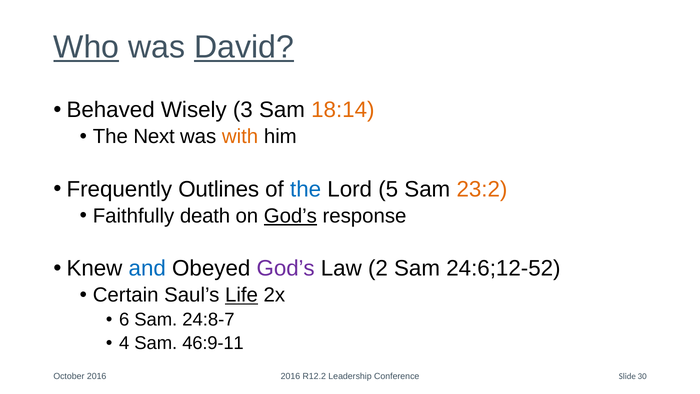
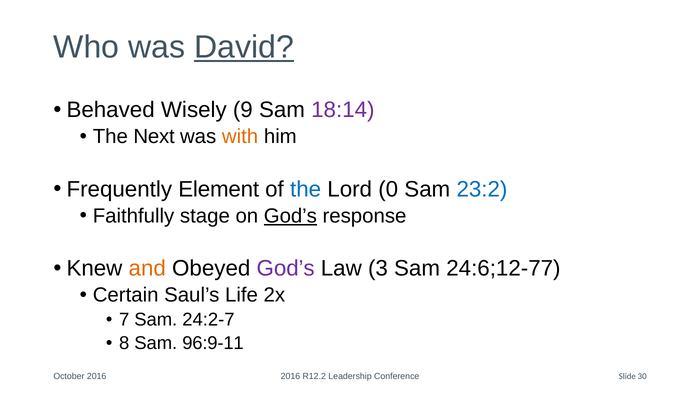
Who underline: present -> none (86, 47)
3: 3 -> 9 (243, 110)
18:14 colour: orange -> purple (343, 110)
Outlines: Outlines -> Element (219, 189)
5: 5 -> 0 (388, 189)
23:2 colour: orange -> blue (482, 189)
death: death -> stage (205, 216)
and colour: blue -> orange (147, 268)
2: 2 -> 3 (378, 268)
24:6;12-52: 24:6;12-52 -> 24:6;12-77 (503, 268)
Life underline: present -> none (242, 295)
6: 6 -> 7 (124, 320)
24:8-7: 24:8-7 -> 24:2-7 (208, 320)
4: 4 -> 8 (124, 343)
46:9-11: 46:9-11 -> 96:9-11 (213, 343)
